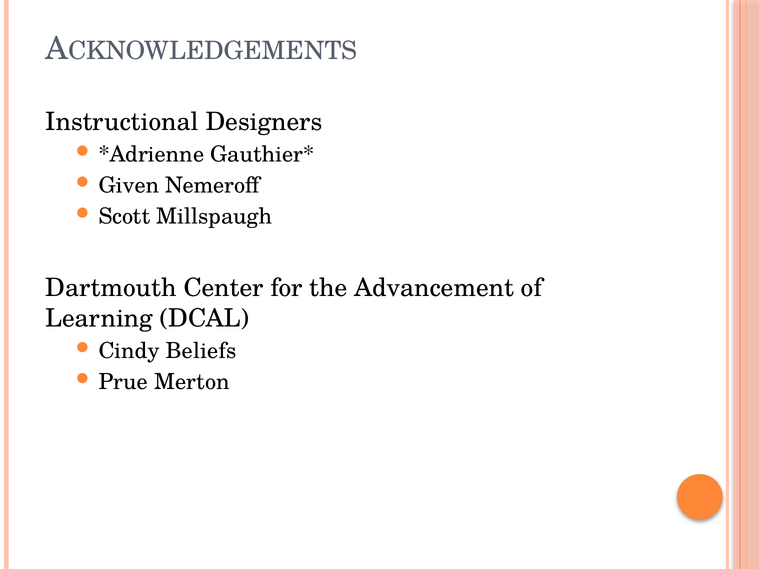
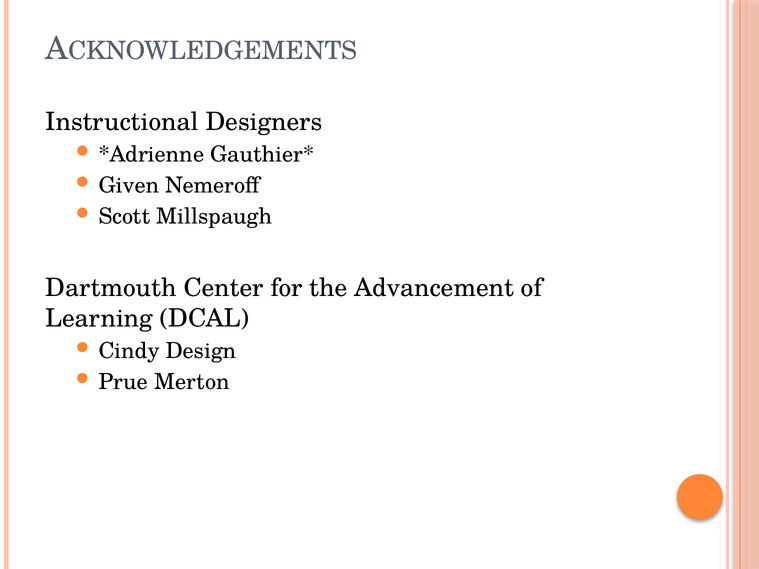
Beliefs: Beliefs -> Design (201, 351)
